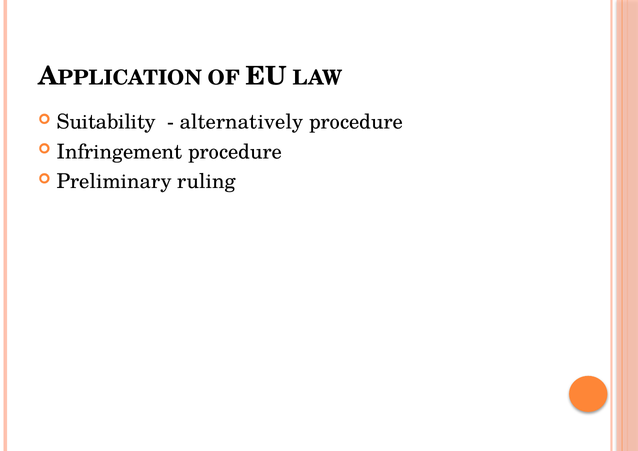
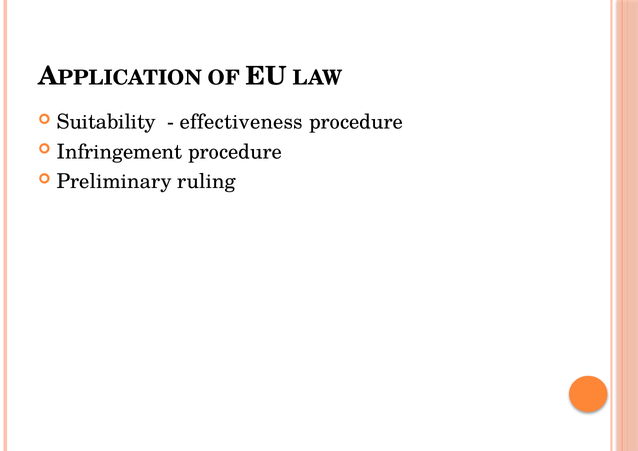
alternatively: alternatively -> effectiveness (241, 122)
